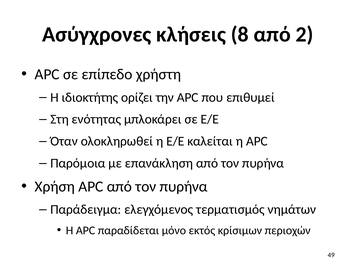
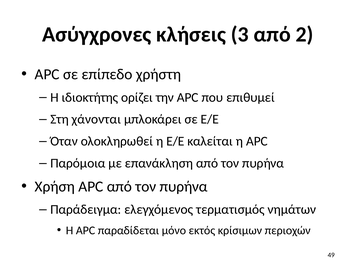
8: 8 -> 3 (240, 34)
ενότητας: ενότητας -> χάνονται (96, 119)
